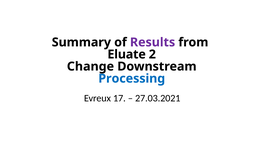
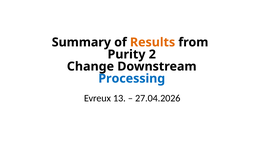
Results colour: purple -> orange (153, 42)
Eluate: Eluate -> Purity (127, 54)
17: 17 -> 13 (119, 98)
27.03.2021: 27.03.2021 -> 27.04.2026 (158, 98)
